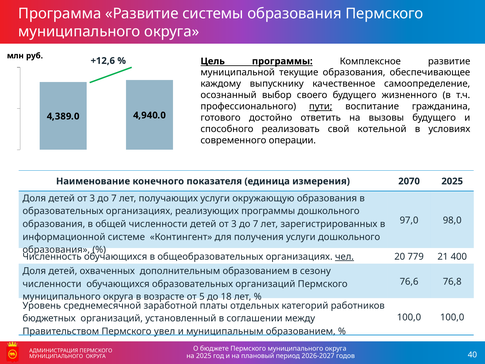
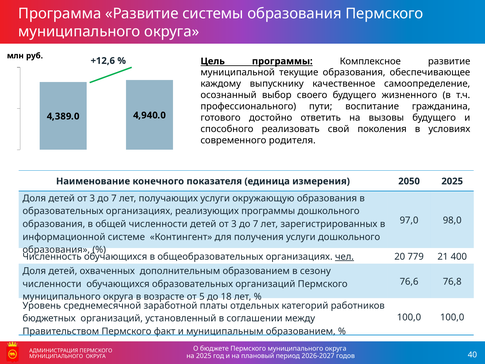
пути underline: present -> none (321, 106)
котельной: котельной -> поколения (382, 129)
операции: операции -> родителя (292, 140)
2070: 2070 -> 2050 (409, 181)
увел: увел -> факт (165, 331)
